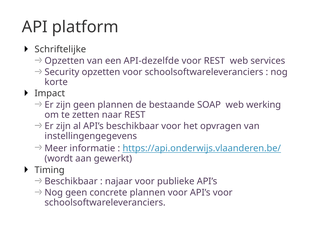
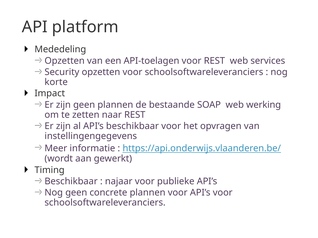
Schriftelijke: Schriftelijke -> Mededeling (60, 50)
API-dezelfde: API-dezelfde -> API-toelagen (151, 61)
